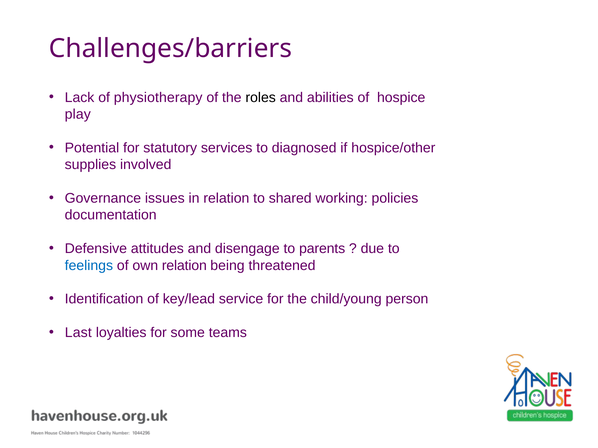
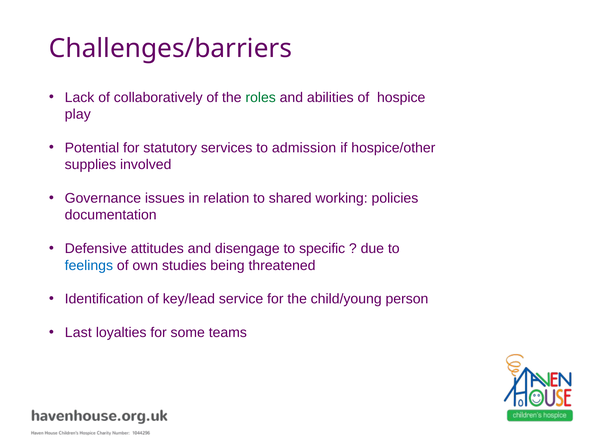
physiotherapy: physiotherapy -> collaboratively (158, 98)
roles colour: black -> green (261, 98)
diagnosed: diagnosed -> admission (304, 148)
parents: parents -> specific (322, 249)
own relation: relation -> studies (184, 266)
